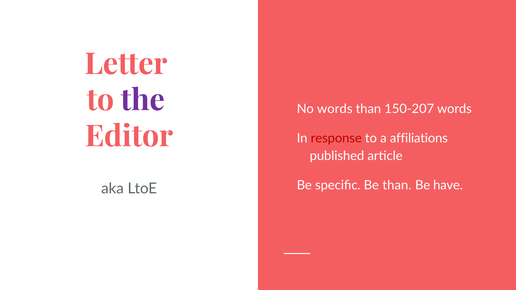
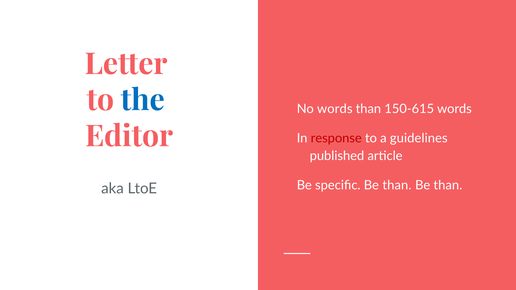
the colour: purple -> blue (143, 100)
150-207: 150-207 -> 150-615 (409, 109)
affiliations: affiliations -> guidelines (419, 138)
have: have -> than (448, 185)
